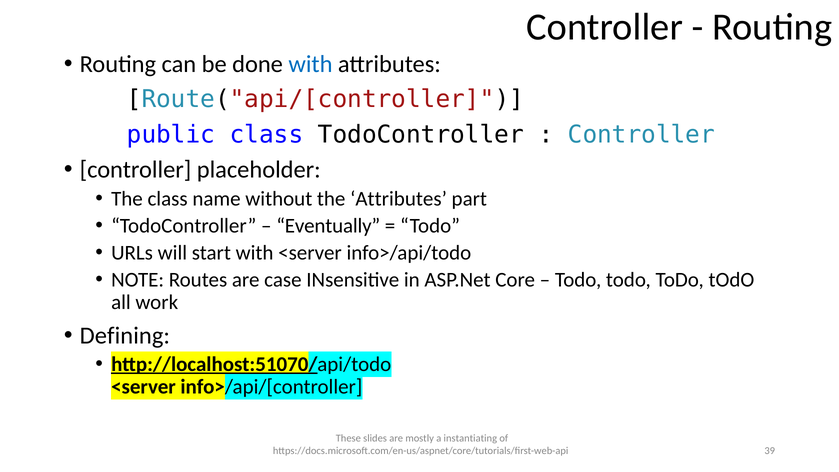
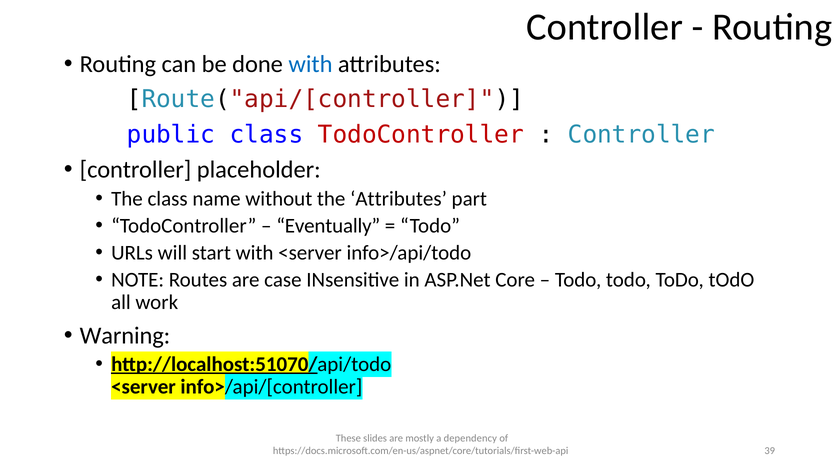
TodoController colour: black -> red (421, 134)
Defining: Defining -> Warning (125, 335)
instantiating: instantiating -> dependency (470, 438)
